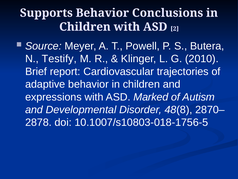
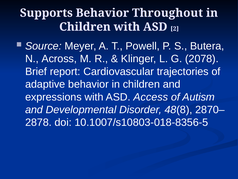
Conclusions: Conclusions -> Throughout (168, 13)
Testify: Testify -> Across (59, 59)
2010: 2010 -> 2078 (202, 59)
Marked: Marked -> Access (151, 97)
10.1007/s10803-018-1756-5: 10.1007/s10803-018-1756-5 -> 10.1007/s10803-018-8356-5 (141, 122)
